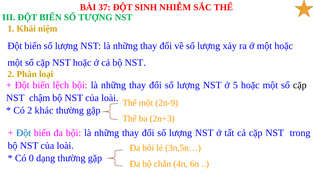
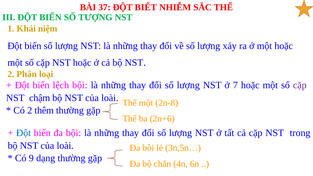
SINH: SINH -> BIẾT (146, 7)
5: 5 -> 7 (235, 85)
cặp colour: black -> purple (300, 85)
2n-9: 2n-9 -> 2n-8 (167, 103)
khác: khác -> thêm (44, 110)
2n+3: 2n+3 -> 2n+6 (162, 119)
0: 0 -> 9 (31, 158)
